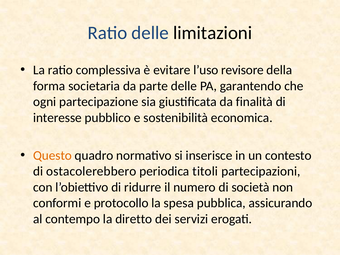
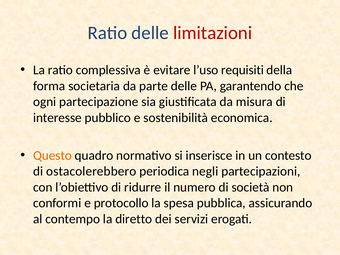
limitazioni colour: black -> red (213, 33)
revisore: revisore -> requisiti (243, 70)
finalità: finalità -> misura (254, 102)
titoli: titoli -> negli (205, 171)
